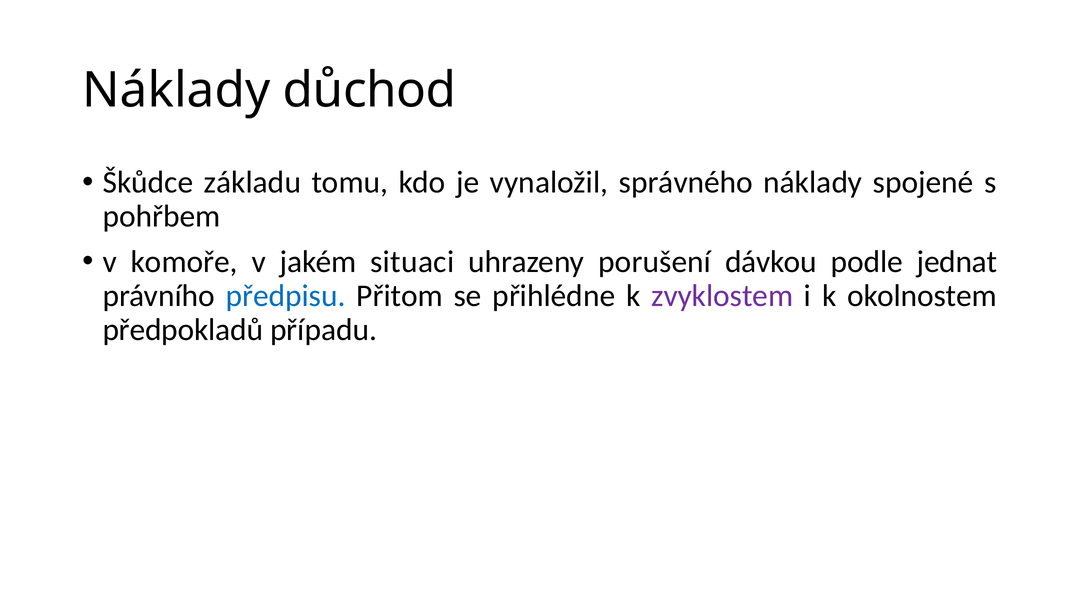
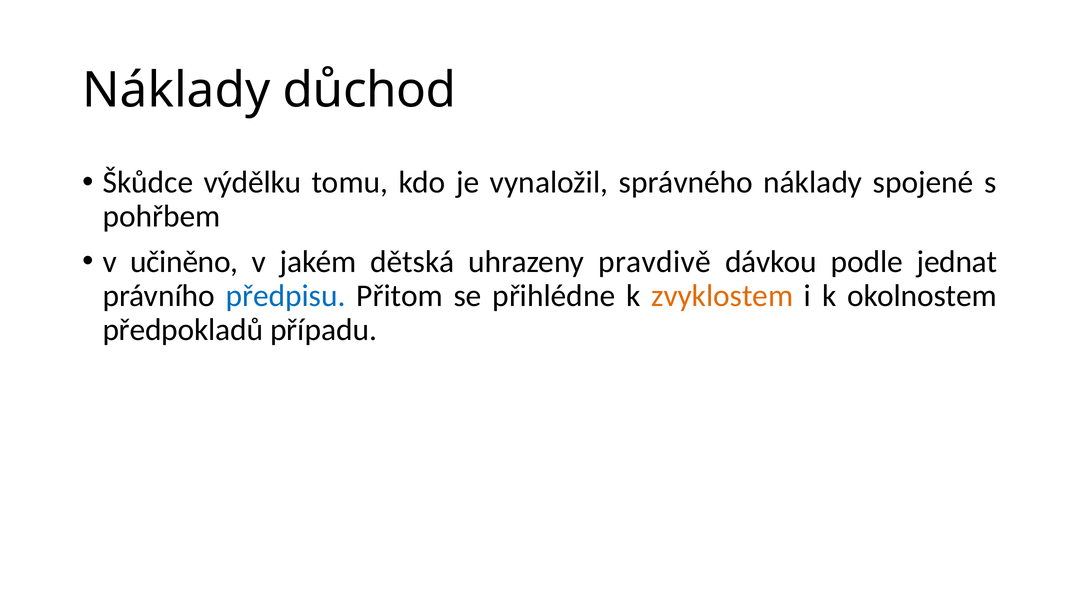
základu: základu -> výdělku (253, 183)
komoře: komoře -> učiněno (184, 262)
situaci: situaci -> dětská (412, 262)
porušení: porušení -> pravdivě (655, 262)
zvyklostem colour: purple -> orange (722, 296)
